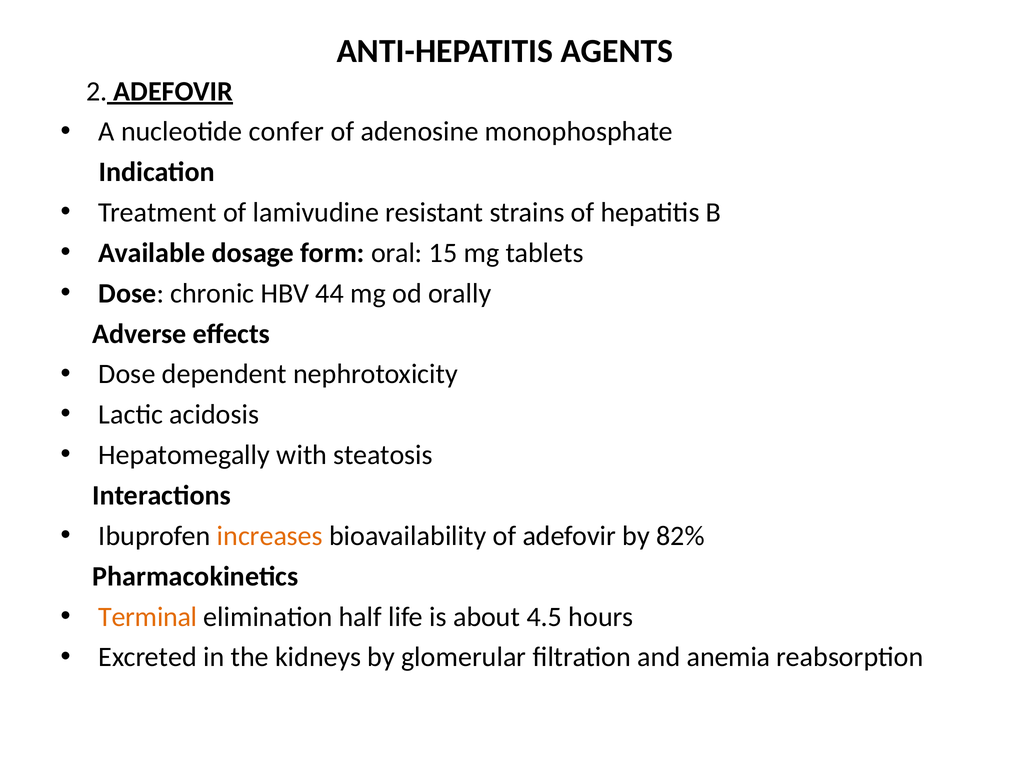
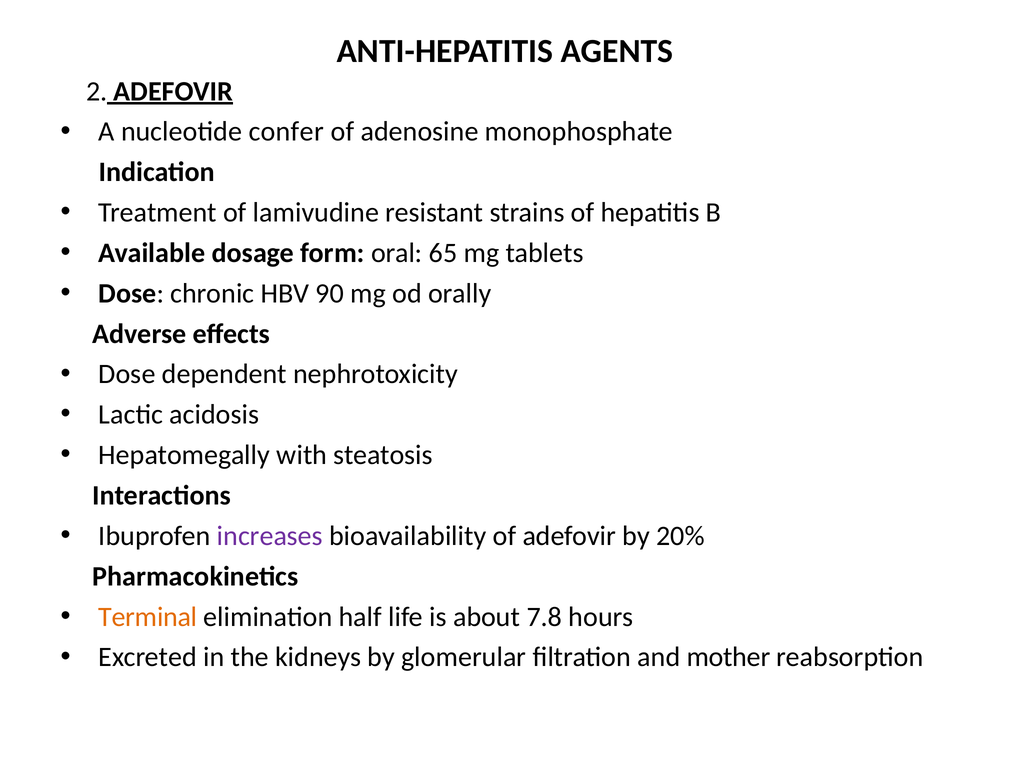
15: 15 -> 65 (443, 253)
44: 44 -> 90 (330, 293)
increases colour: orange -> purple (270, 536)
82%: 82% -> 20% (680, 536)
4.5: 4.5 -> 7.8 (544, 616)
anemia: anemia -> mother (729, 657)
